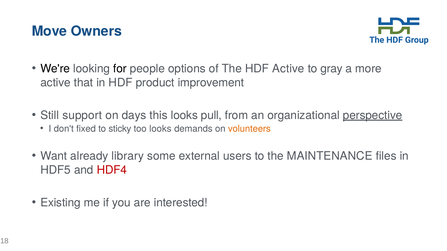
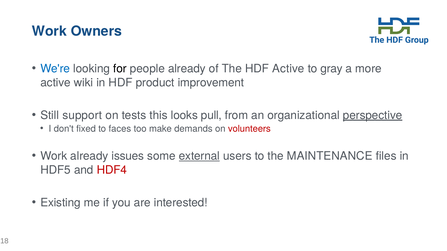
Move: Move -> Work (49, 31)
We're colour: black -> blue (55, 69)
people options: options -> already (187, 69)
that: that -> wiki (83, 83)
days: days -> tests (134, 115)
sticky: sticky -> faces (120, 129)
too looks: looks -> make (160, 129)
volunteers colour: orange -> red (249, 129)
Want: Want -> Work (54, 156)
library: library -> issues (128, 156)
external underline: none -> present (199, 156)
